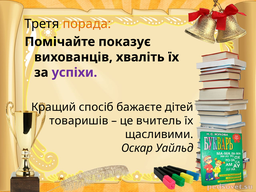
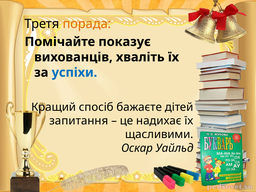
успіхи colour: purple -> blue (74, 72)
товаришів: товаришів -> запитання (79, 121)
вчитель: вчитель -> надихає (159, 121)
